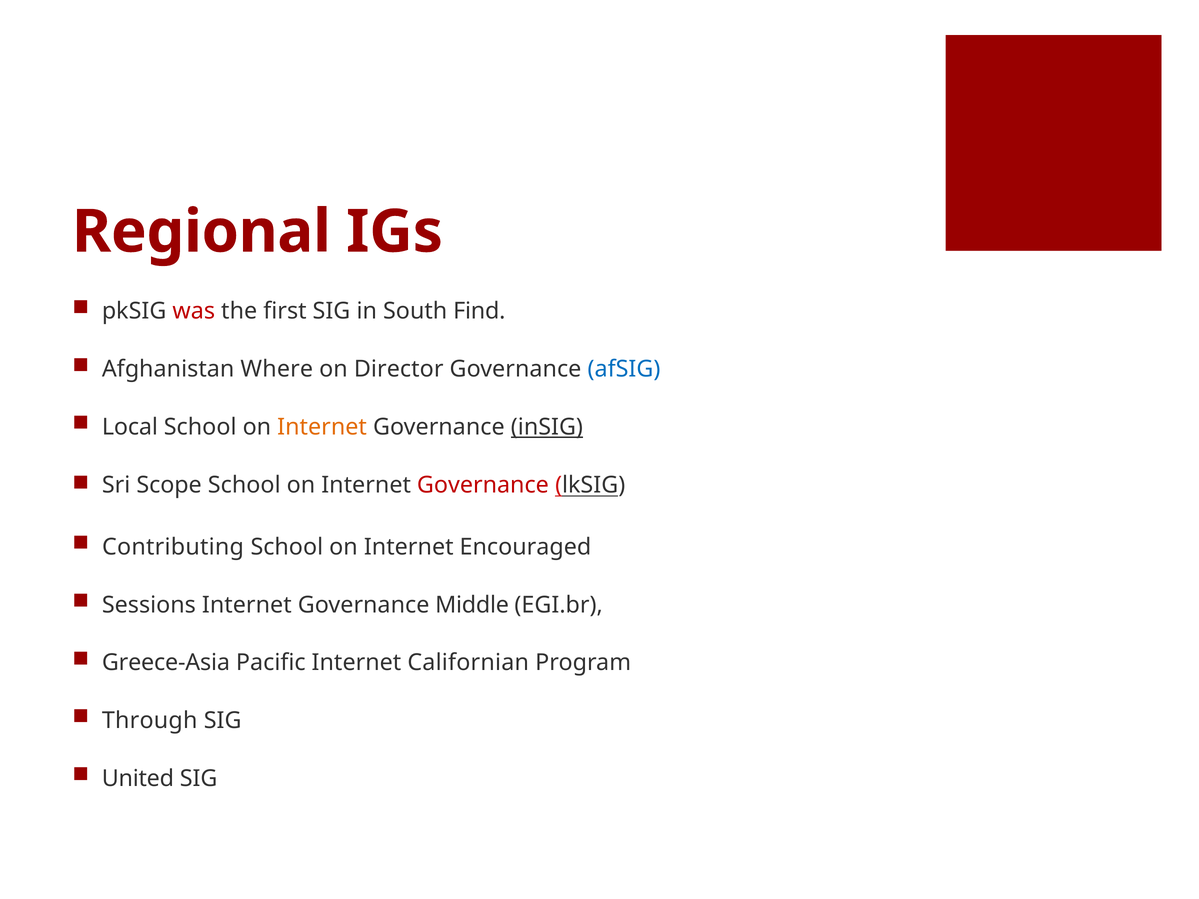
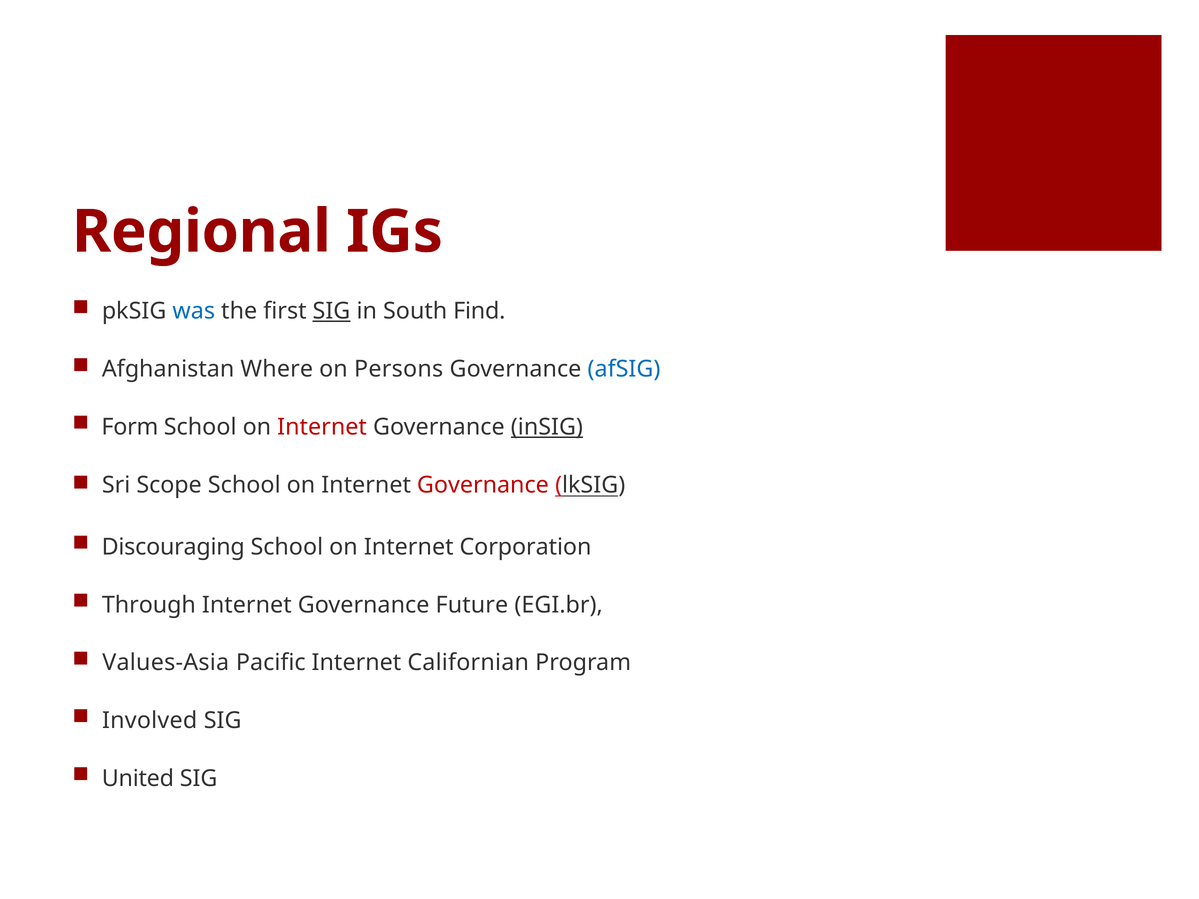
was colour: red -> blue (194, 311)
SIG underline: none -> present (331, 311)
Director: Director -> Persons (399, 369)
Local: Local -> Form (130, 427)
Internet colour: orange -> red (322, 427)
Contributing: Contributing -> Discouraging (173, 547)
Encouraged: Encouraged -> Corporation (525, 547)
Sessions: Sessions -> Through (149, 605)
Middle: Middle -> Future (472, 605)
Greece-Asia: Greece-Asia -> Values-Asia (166, 663)
Through: Through -> Involved (150, 721)
